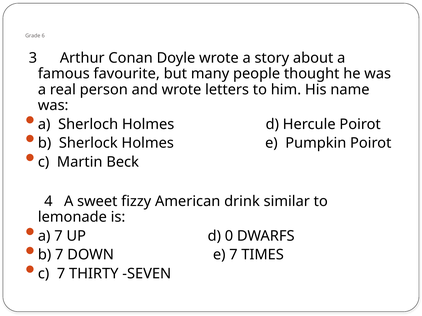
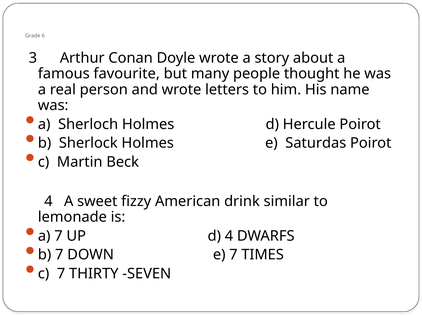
Pumpkin: Pumpkin -> Saturdas (316, 143)
d 0: 0 -> 4 (229, 236)
